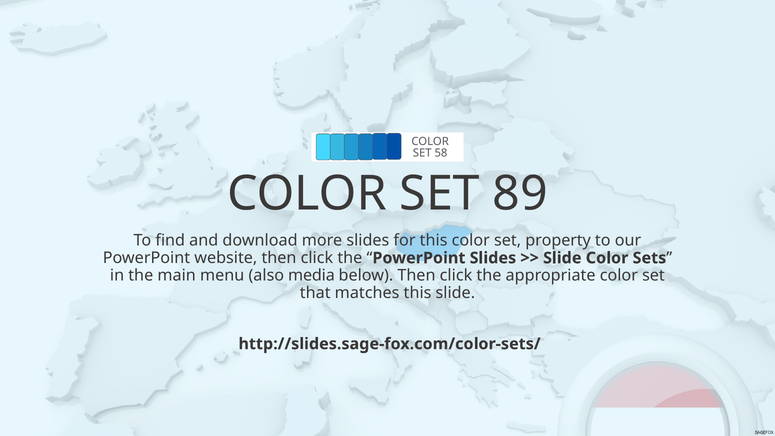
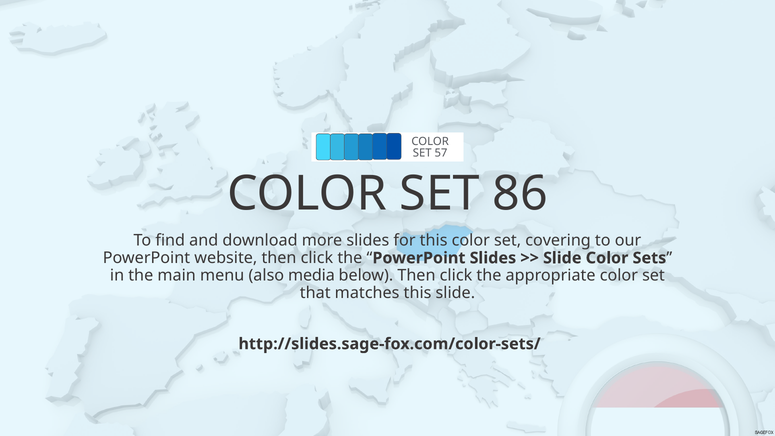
58: 58 -> 57 (441, 153)
89: 89 -> 86 (520, 194)
property: property -> covering (558, 241)
